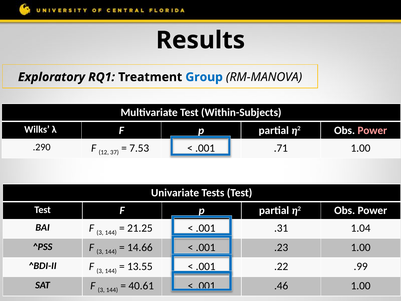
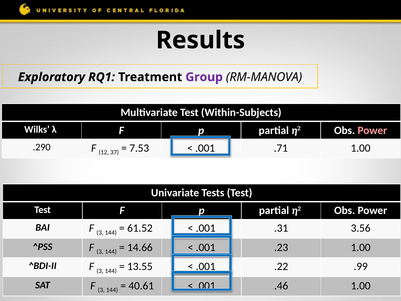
Group colour: blue -> purple (204, 77)
21.25: 21.25 -> 61.52 (140, 228)
1.04: 1.04 -> 3.56 (361, 228)
